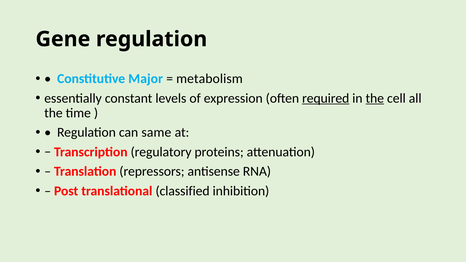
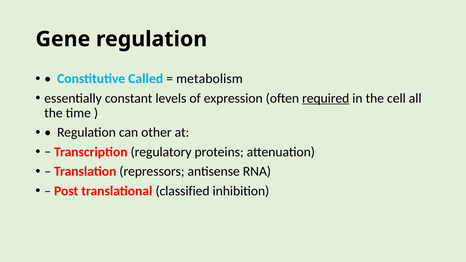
Major: Major -> Called (146, 79)
the underline: present -> none (375, 98)
same: same -> other (156, 132)
